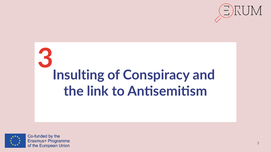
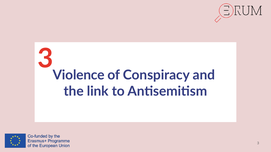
Insulting: Insulting -> Violence (79, 75)
